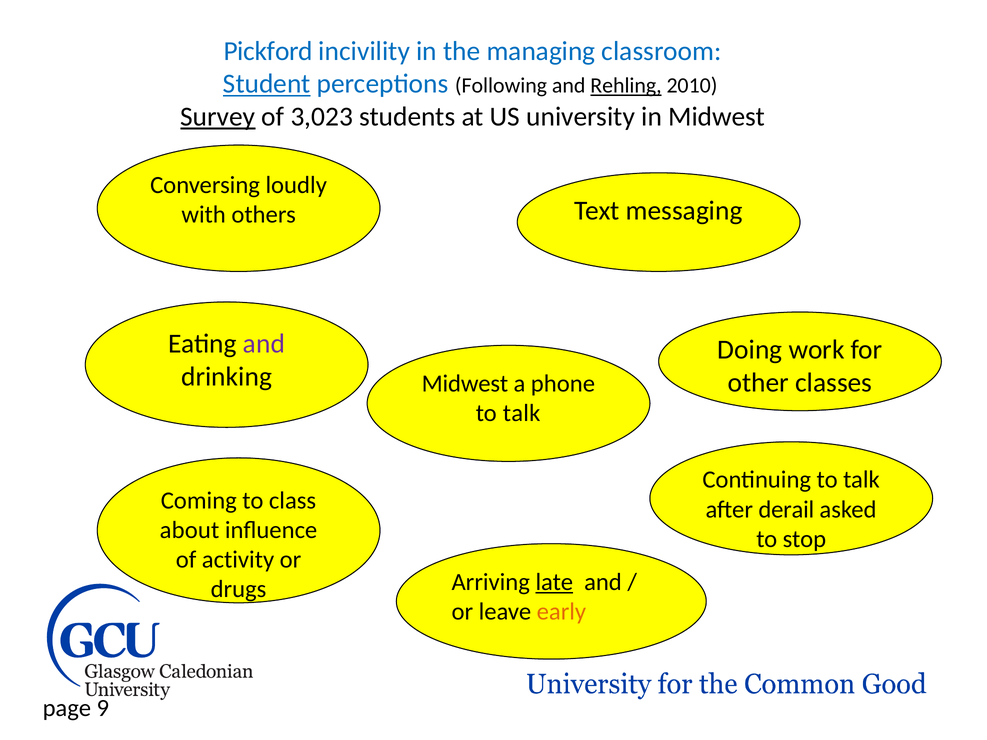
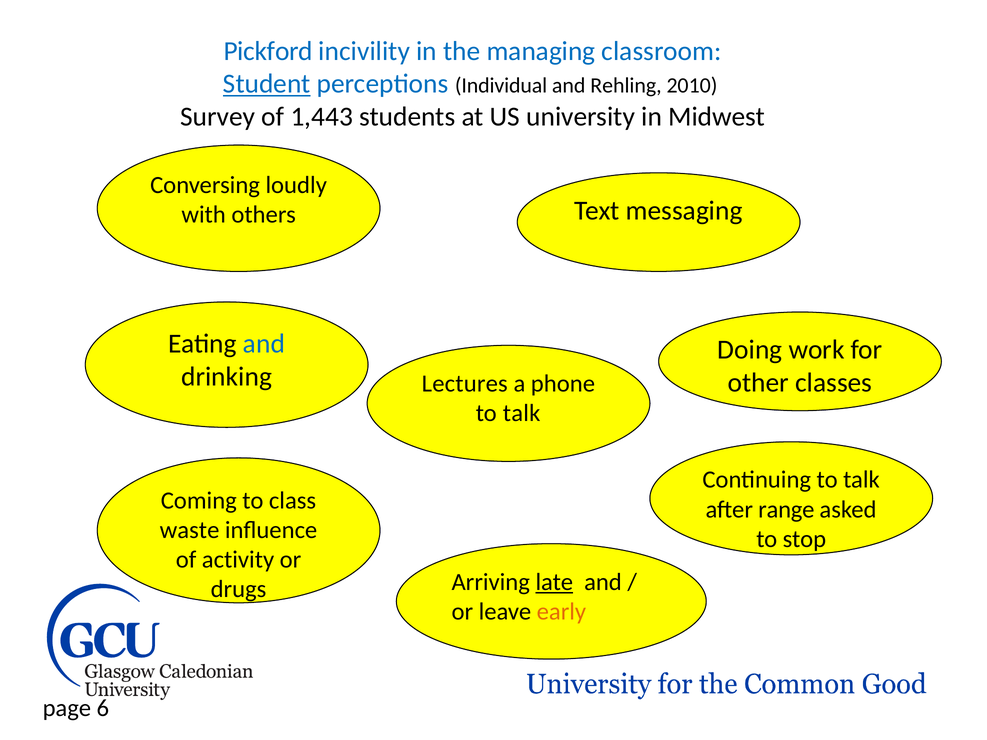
Following: Following -> Individual (501, 86)
Rehling underline: present -> none (626, 86)
Survey underline: present -> none (218, 117)
3,023: 3,023 -> 1,443 (322, 117)
and colour: purple -> blue (264, 344)
drinking Midwest: Midwest -> Lectures (465, 384)
derail: derail -> range (786, 510)
about: about -> waste (190, 530)
9: 9 -> 6 (103, 708)
